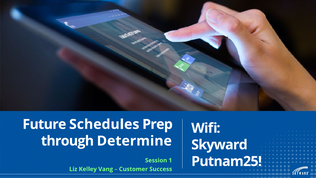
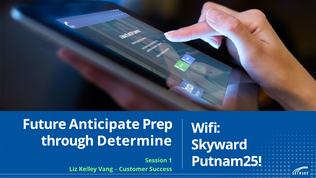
Schedules: Schedules -> Anticipate (104, 124)
